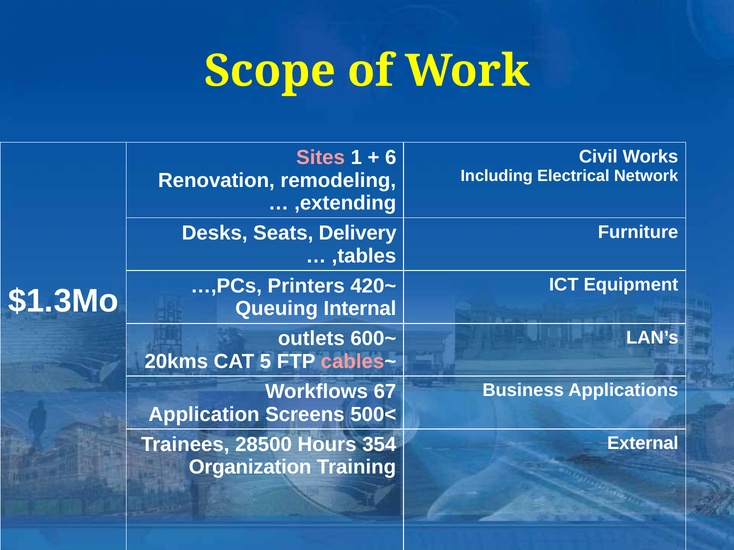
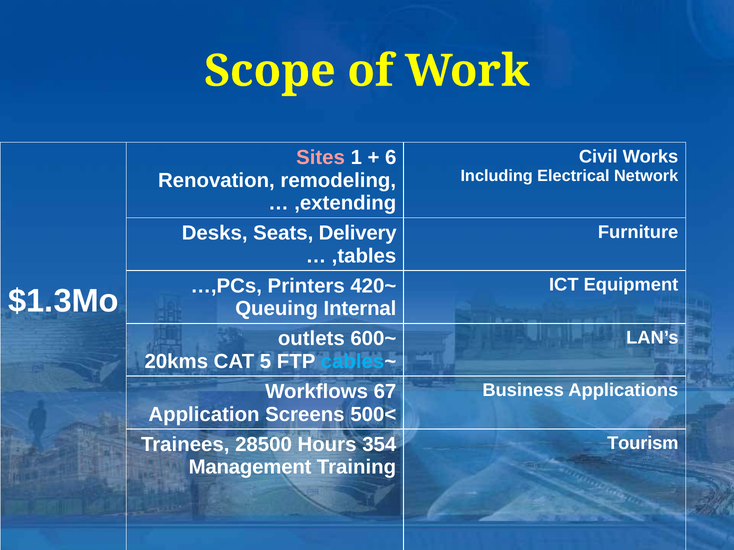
cables colour: pink -> light blue (352, 362)
External: External -> Tourism (643, 444)
Organization: Organization -> Management (250, 468)
